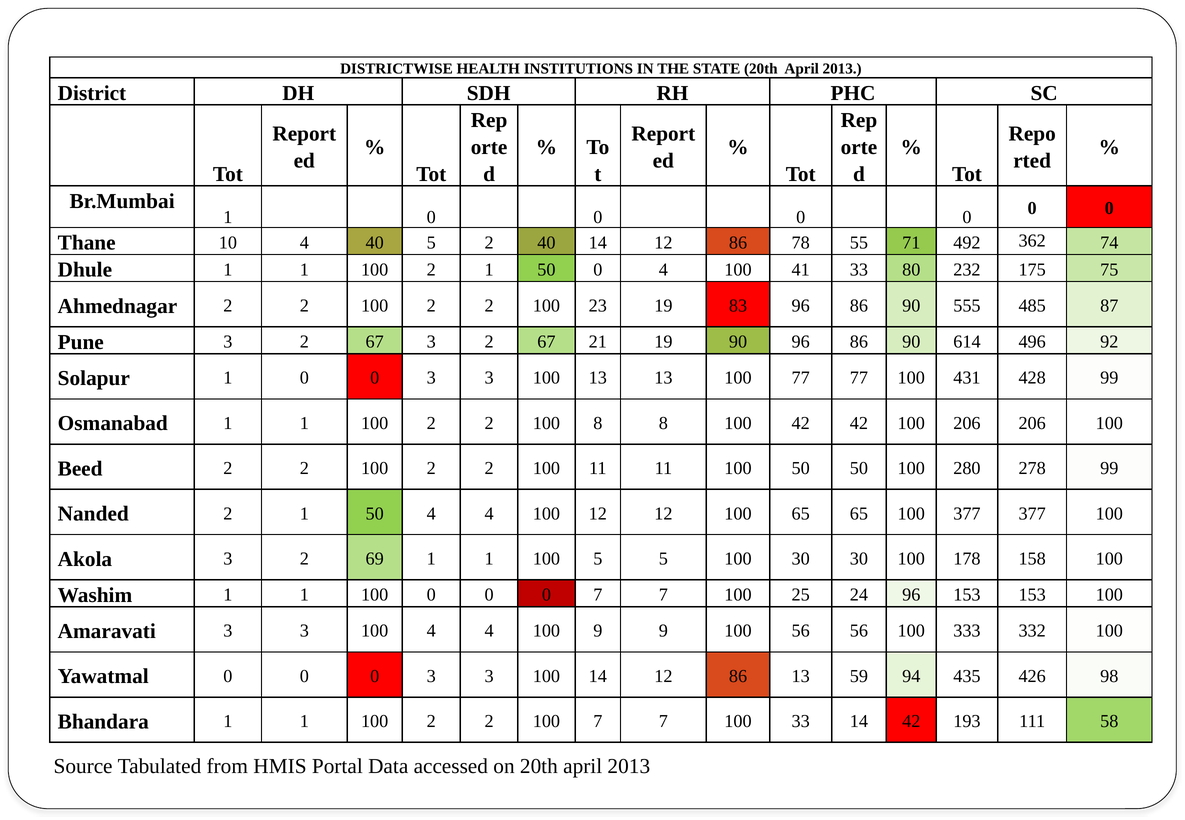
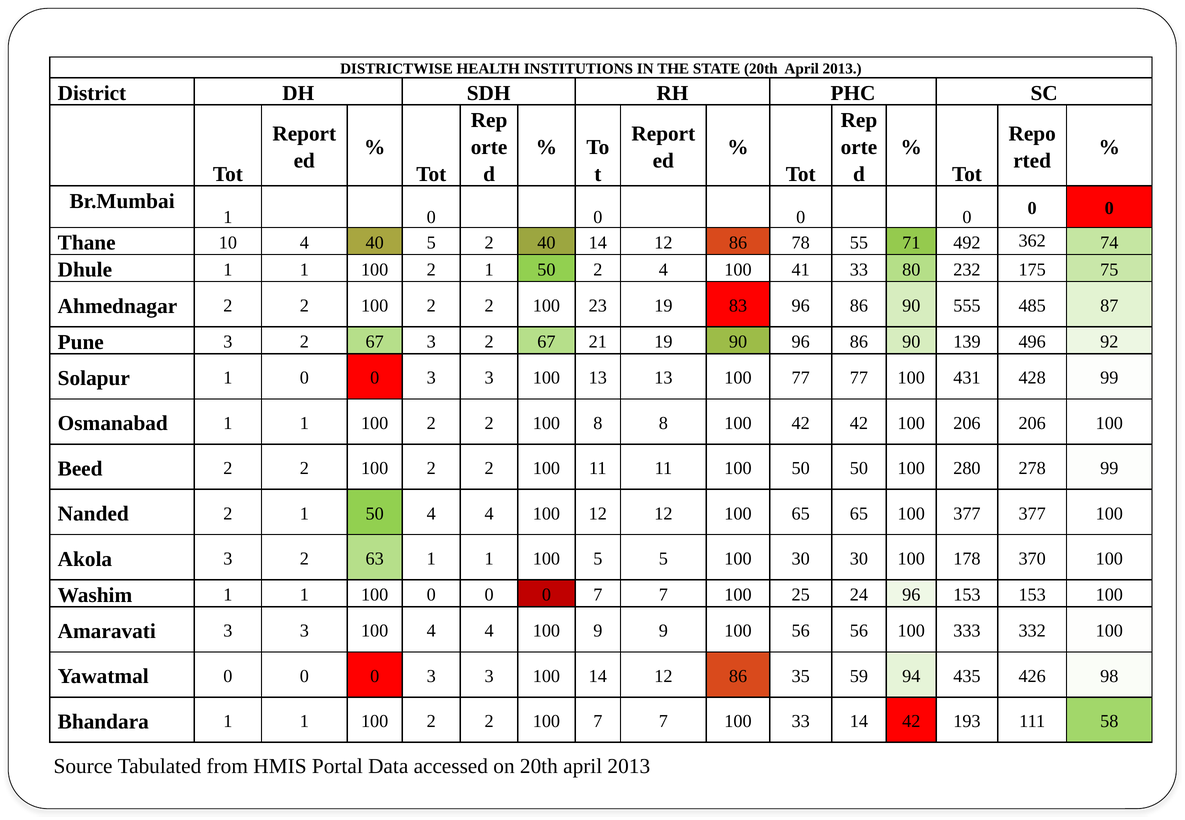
50 0: 0 -> 2 (598, 270)
614: 614 -> 139 (967, 342)
69: 69 -> 63 (375, 559)
158: 158 -> 370 (1032, 559)
86 13: 13 -> 35 (801, 676)
